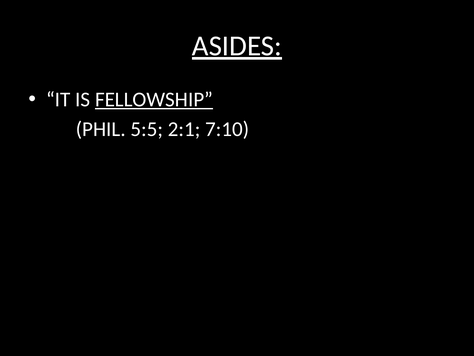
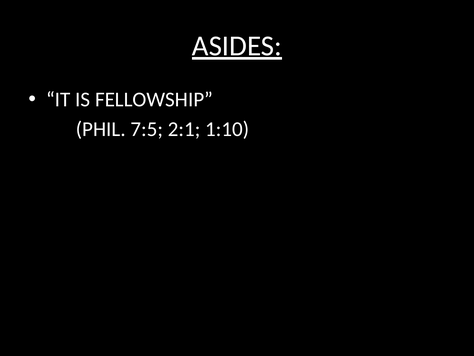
FELLOWSHIP underline: present -> none (154, 99)
5:5: 5:5 -> 7:5 (147, 129)
7:10: 7:10 -> 1:10 (227, 129)
